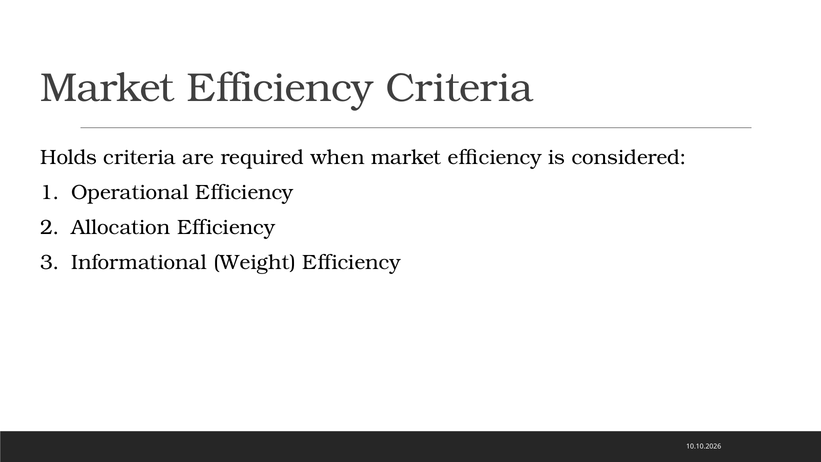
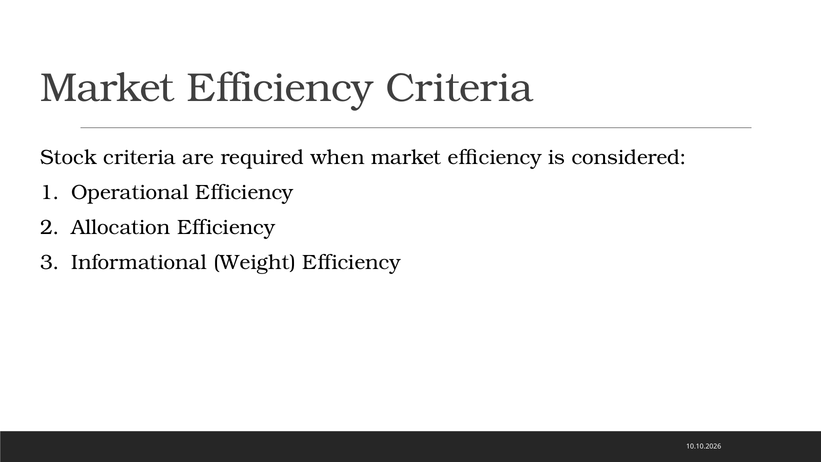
Holds: Holds -> Stock (69, 158)
